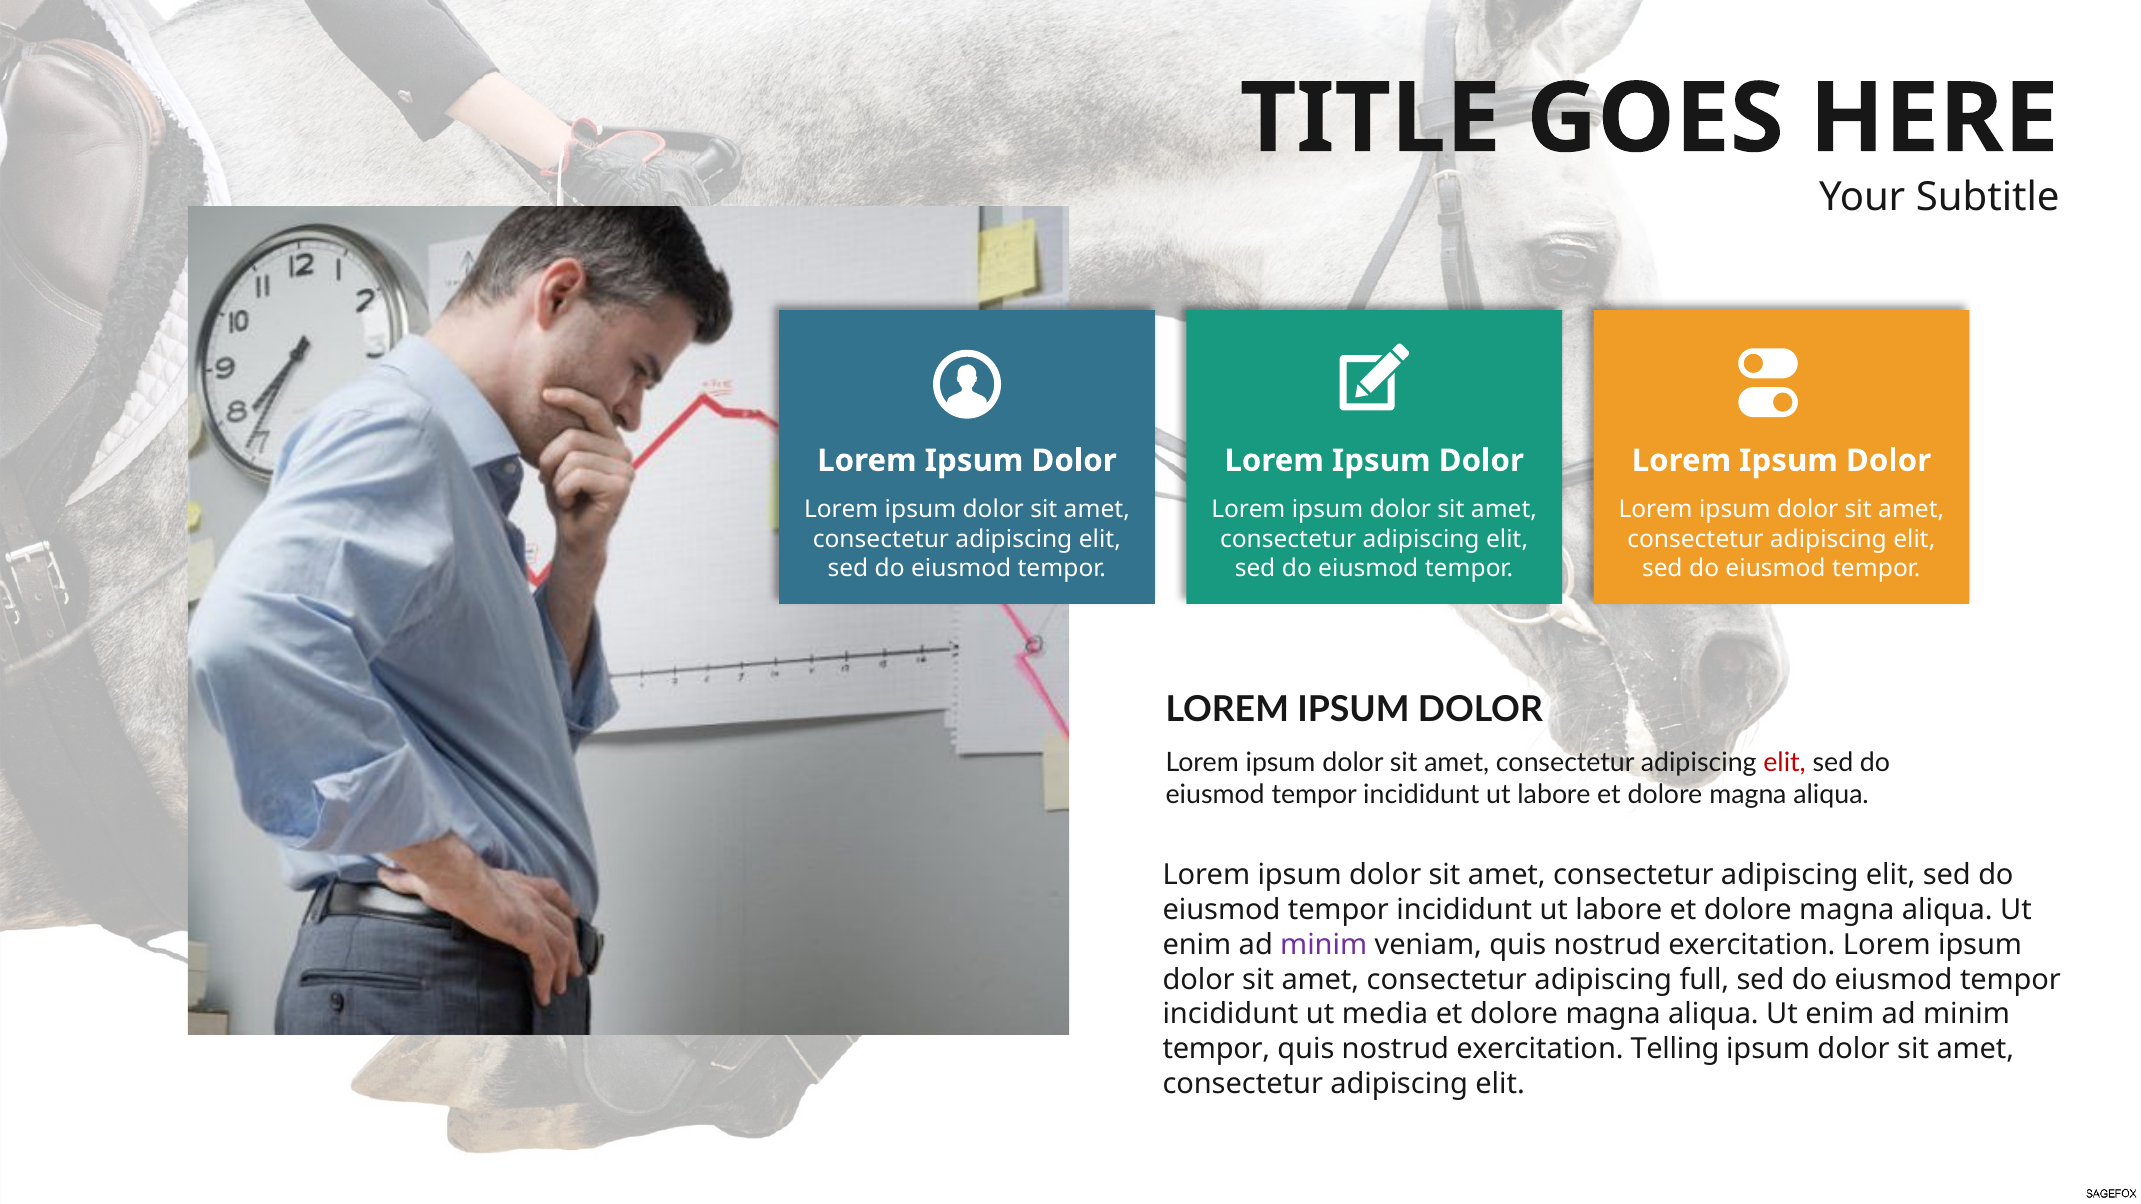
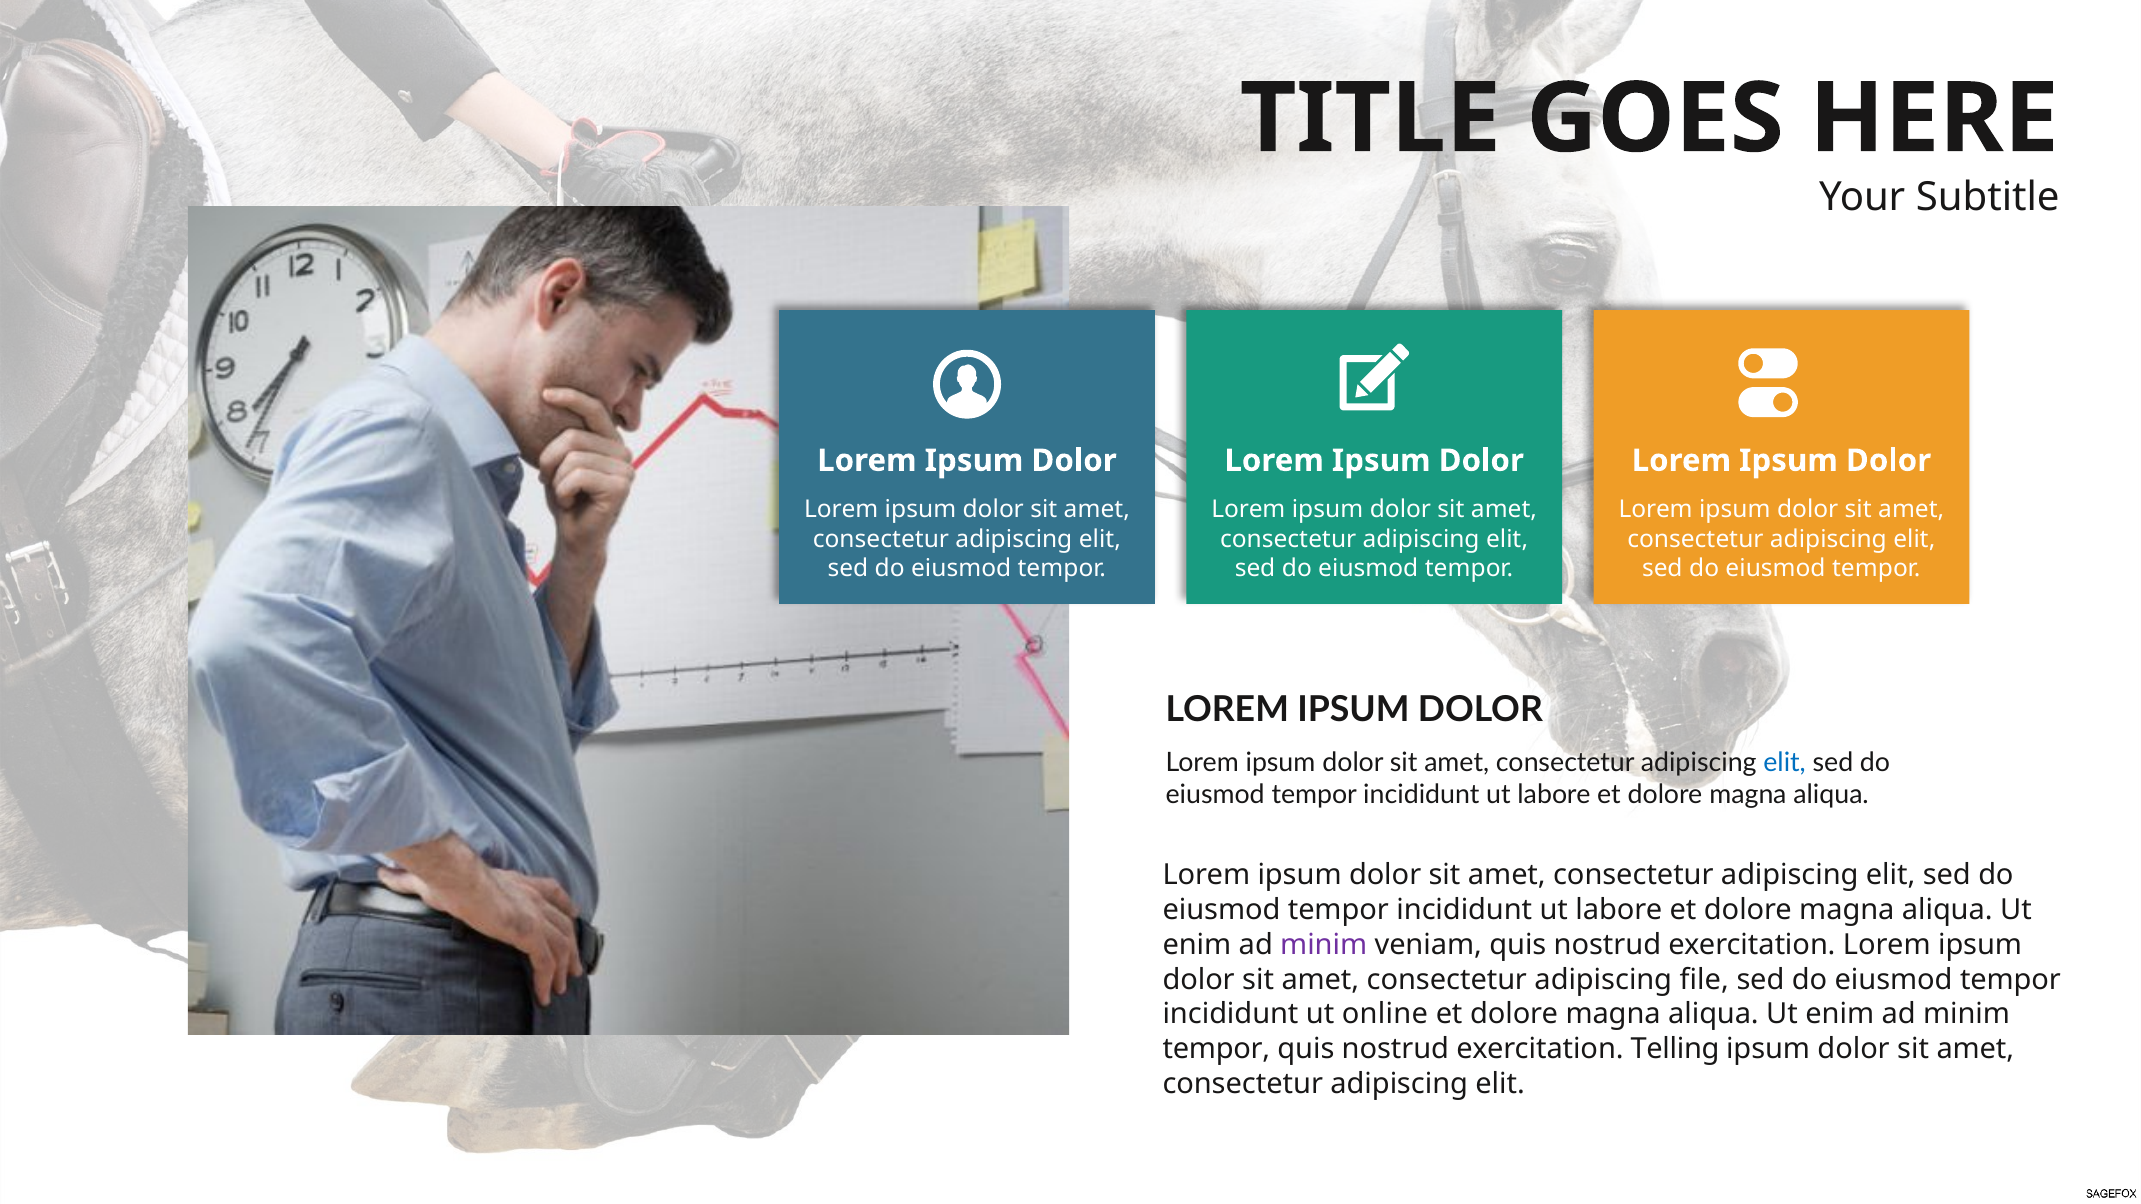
elit colour: red -> blue (1785, 763)
full: full -> file (1704, 980)
media: media -> online (1385, 1015)
